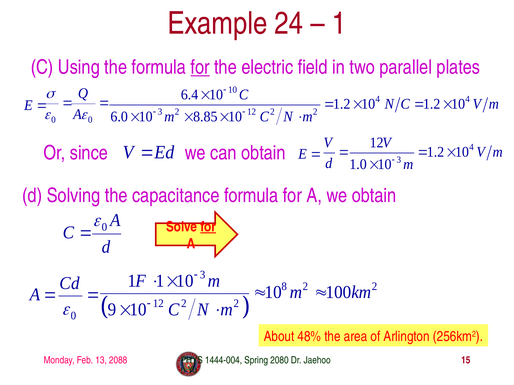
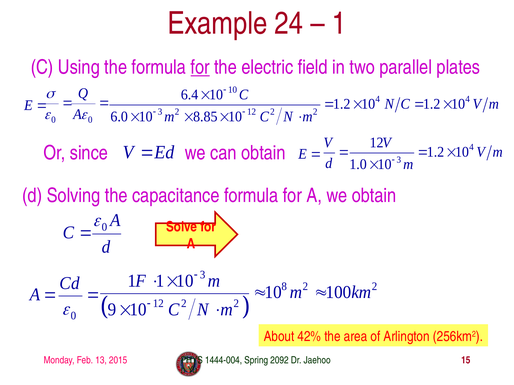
for underline: present -> none (208, 227)
48%: 48% -> 42% (309, 337)
2088: 2088 -> 2015 (118, 361)
2080: 2080 -> 2092 (279, 361)
